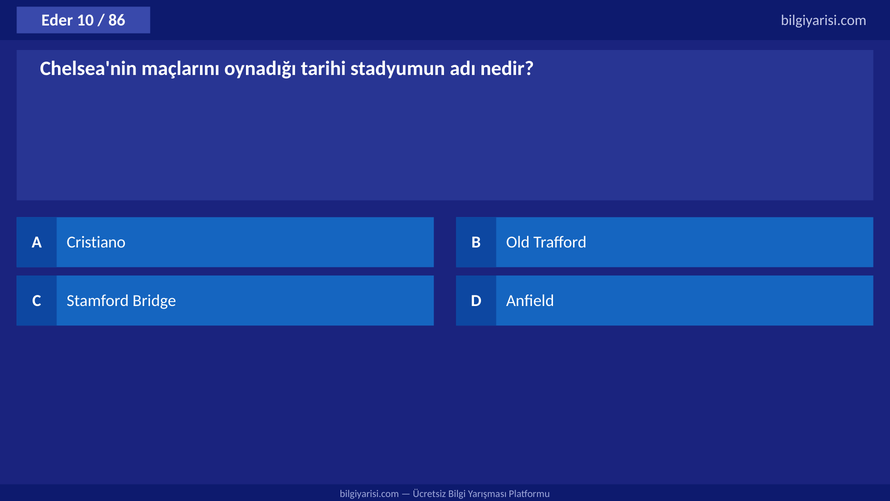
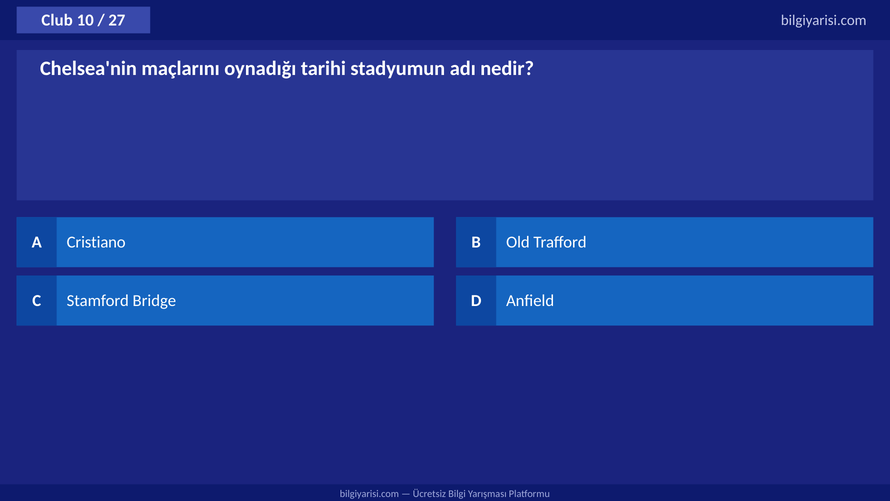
Eder: Eder -> Club (57, 20)
86: 86 -> 27 (117, 20)
